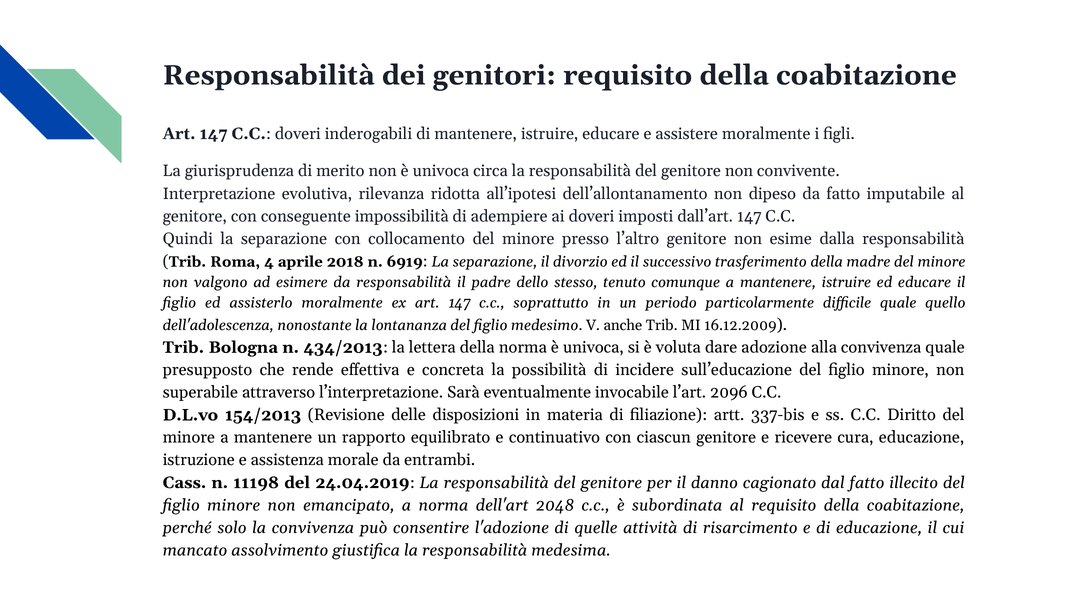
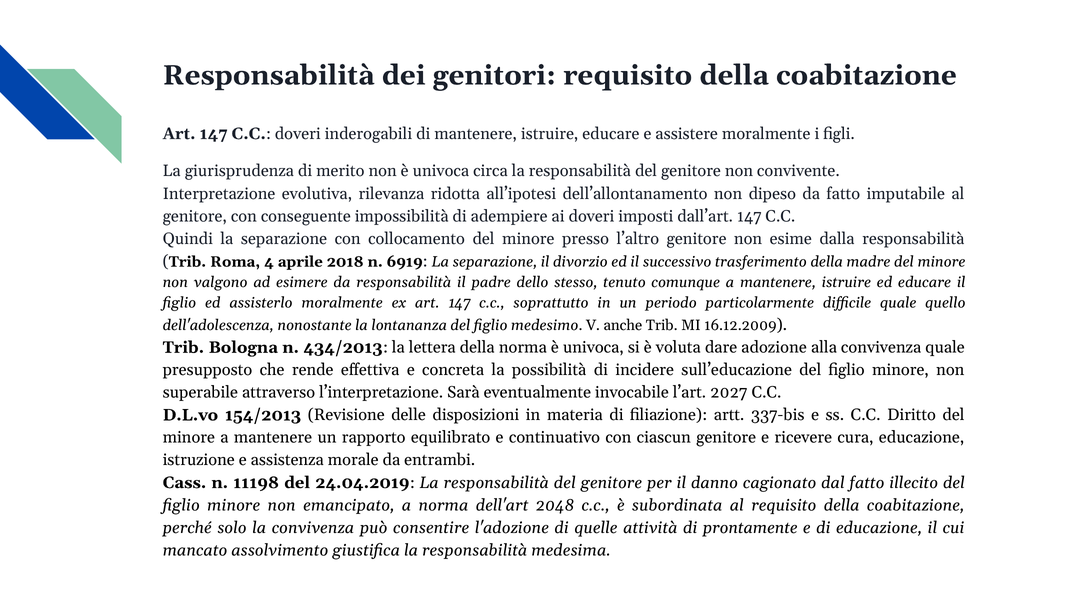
2096: 2096 -> 2027 (729, 393)
risarcimento: risarcimento -> prontamente (750, 528)
